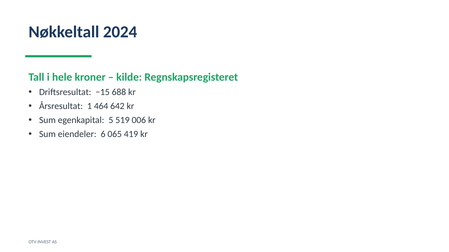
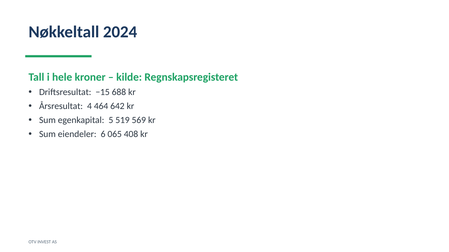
1: 1 -> 4 (89, 106)
006: 006 -> 569 (139, 120)
419: 419 -> 408 (131, 134)
